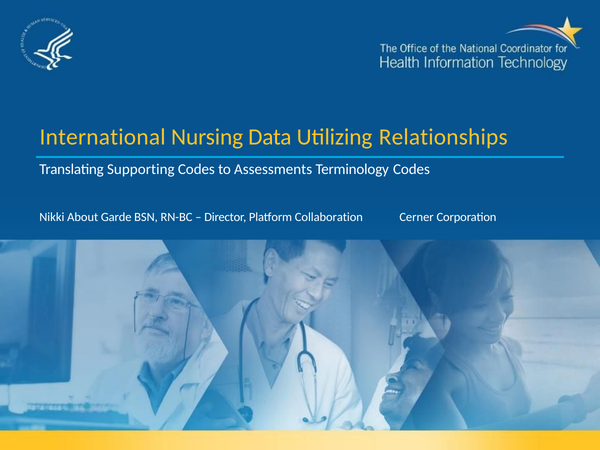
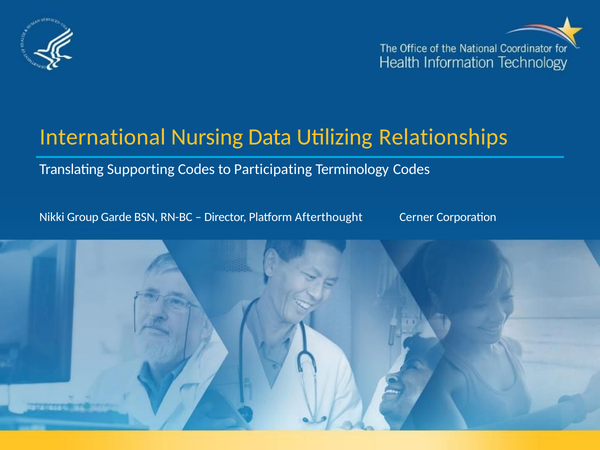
Assessments: Assessments -> Participating (273, 169)
About: About -> Group (83, 217)
Collaboration: Collaboration -> Afterthought (329, 217)
